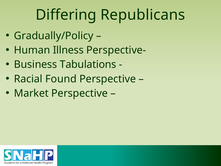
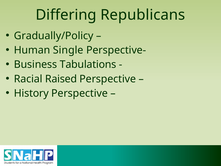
Illness: Illness -> Single (68, 50)
Found: Found -> Raised (61, 79)
Market: Market -> History (31, 93)
